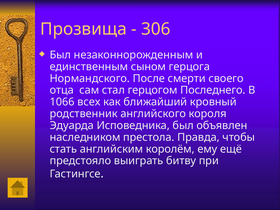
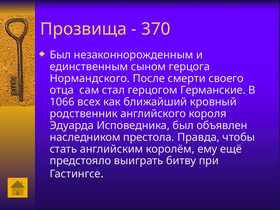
306: 306 -> 370 (156, 29)
Последнего: Последнего -> Германские (213, 90)
